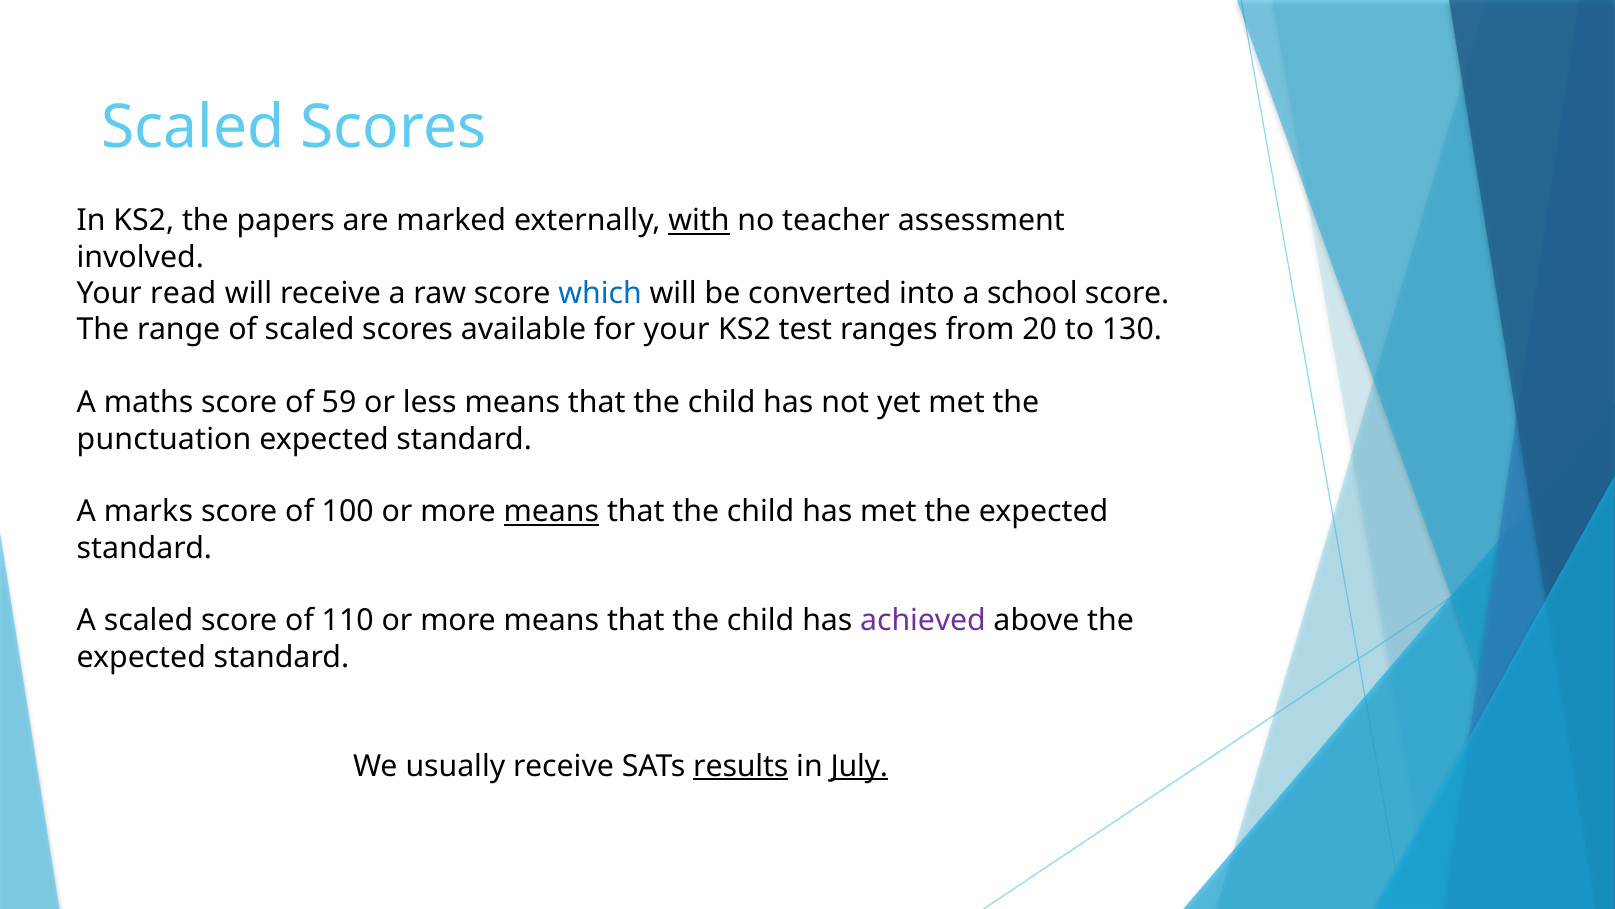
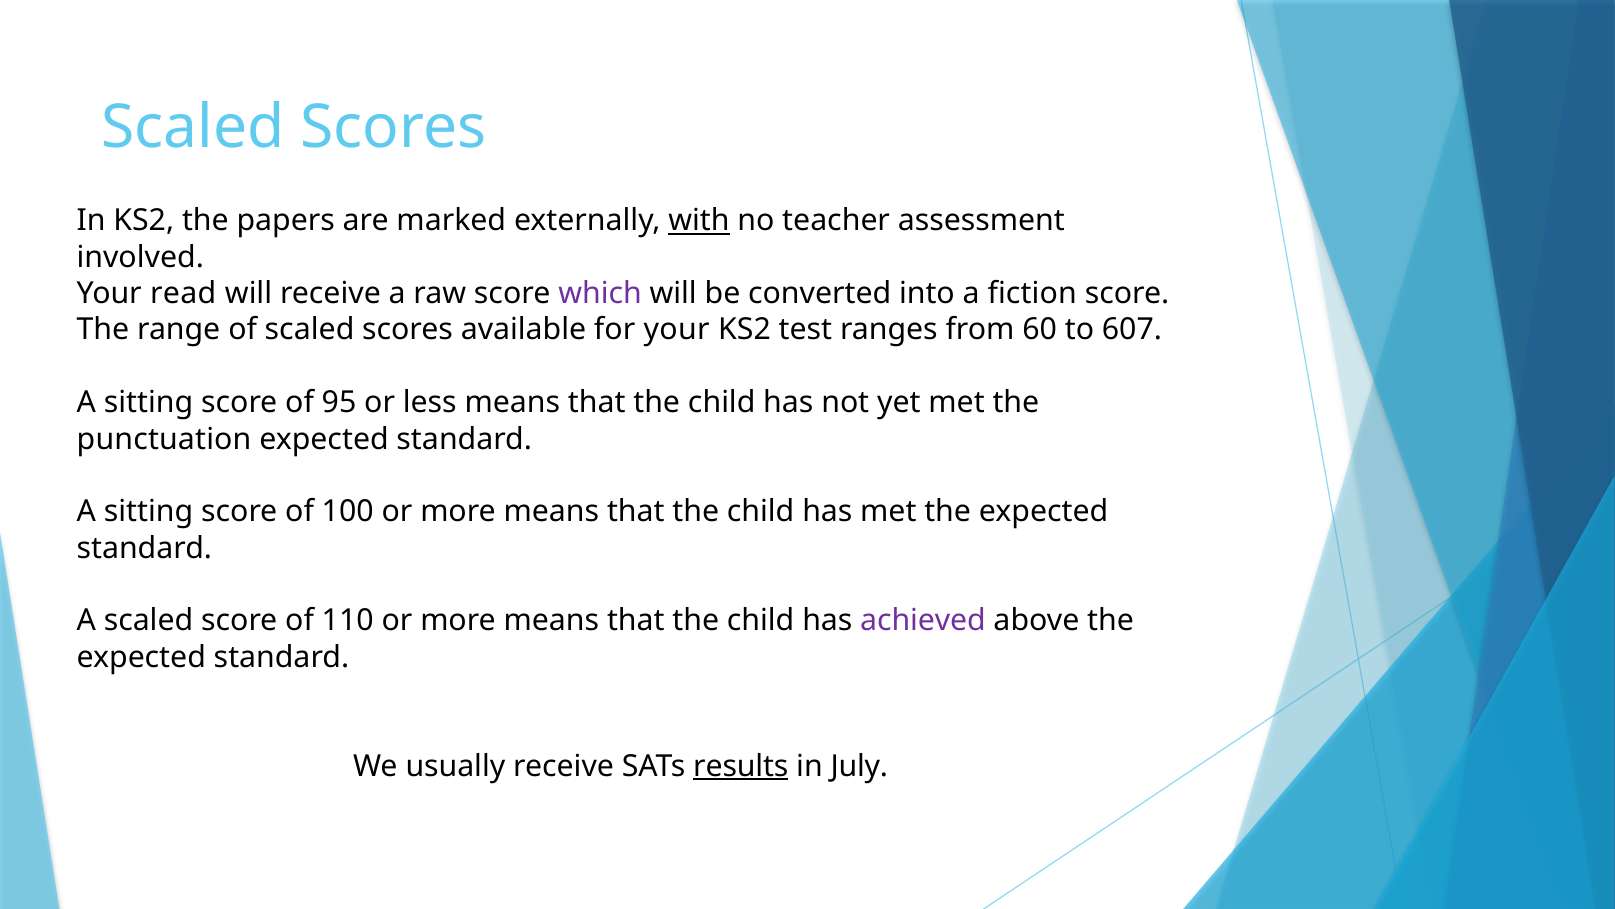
which colour: blue -> purple (600, 293)
school: school -> fiction (1032, 293)
20: 20 -> 60 (1040, 330)
130: 130 -> 607 (1132, 330)
maths: maths -> sitting (149, 402)
59: 59 -> 95 (339, 402)
marks: marks -> sitting (149, 511)
means underline: present -> none (551, 511)
July underline: present -> none (859, 766)
